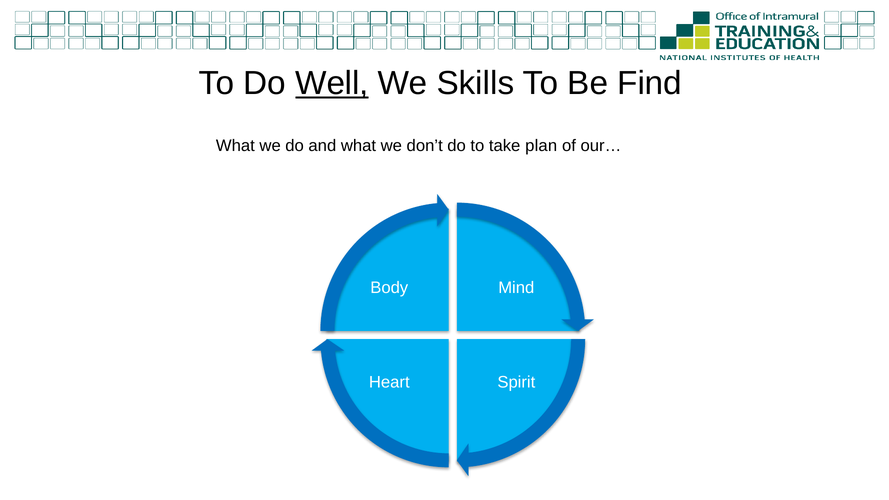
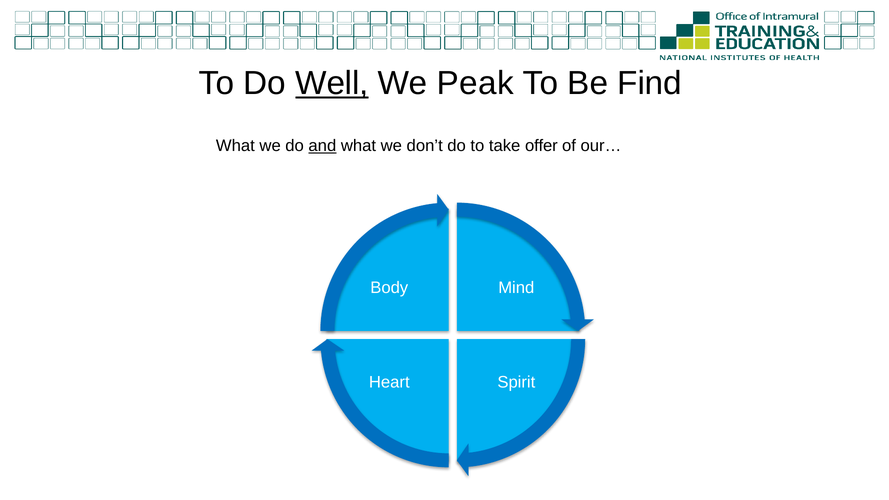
Skills: Skills -> Peak (475, 83)
and underline: none -> present (322, 146)
plan: plan -> offer (541, 146)
